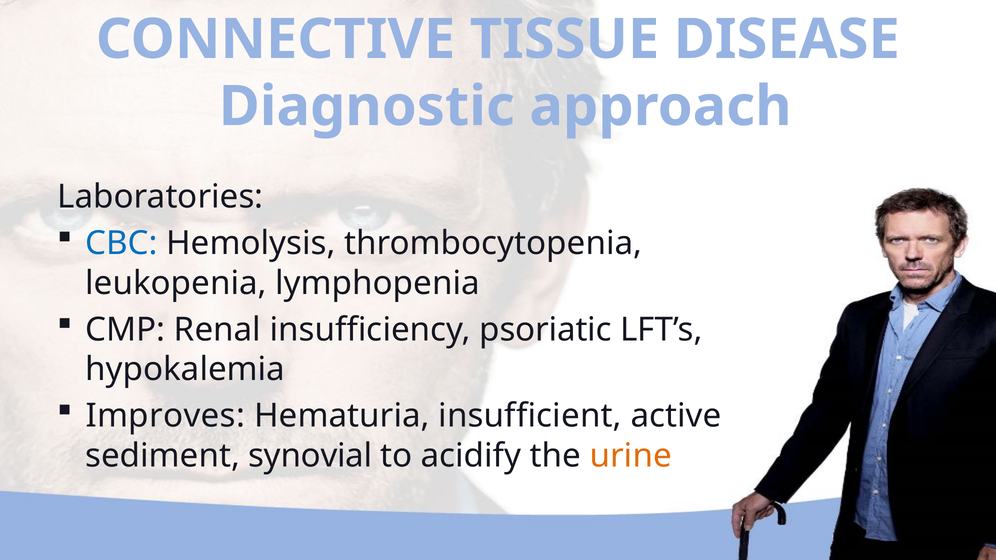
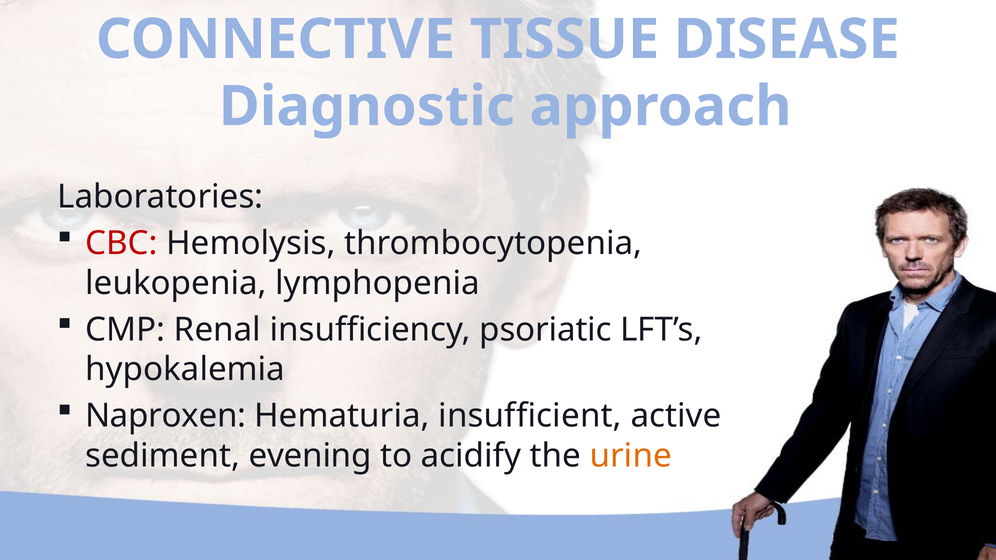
CBC colour: blue -> red (122, 243)
Improves: Improves -> Naproxen (166, 416)
synovial: synovial -> evening (310, 456)
